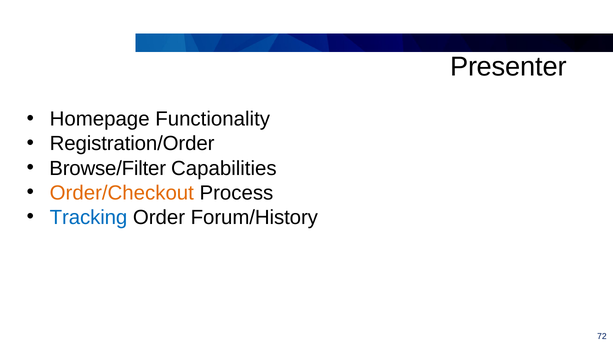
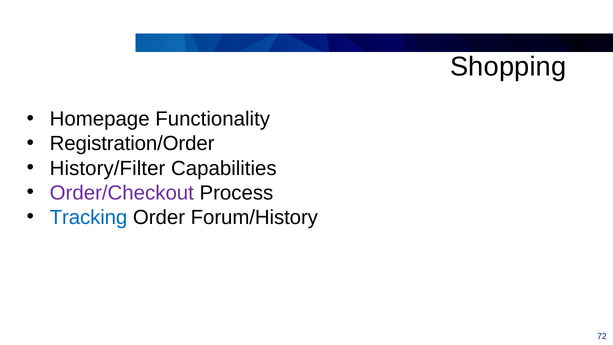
Presenter: Presenter -> Shopping (508, 67)
Browse/Filter: Browse/Filter -> History/Filter (108, 168)
Order/Checkout colour: orange -> purple (122, 193)
